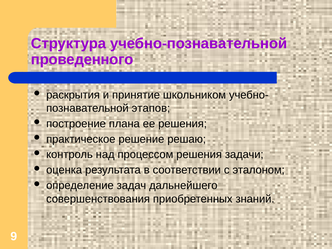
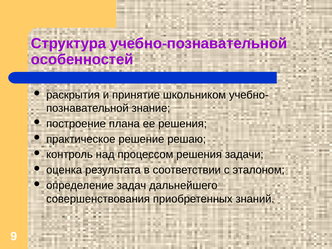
проведенного: проведенного -> особенностей (82, 59)
этапов: этапов -> знание (151, 108)
